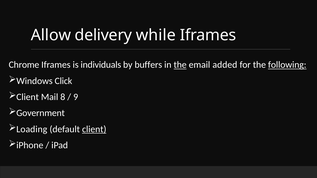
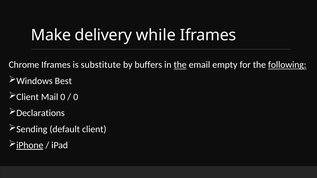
Allow: Allow -> Make (51, 35)
individuals: individuals -> substitute (101, 65)
added: added -> empty (225, 65)
Click: Click -> Best (63, 81)
Mail 8: 8 -> 0 (63, 97)
9: 9 -> 0 (76, 97)
Government: Government -> Declarations (41, 113)
Loading: Loading -> Sending (32, 129)
client underline: present -> none (94, 129)
iPhone underline: none -> present (30, 146)
